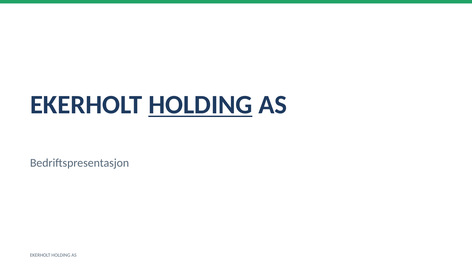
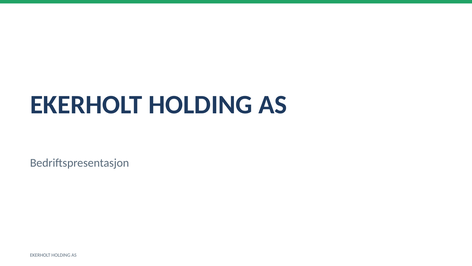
HOLDING underline: present -> none (200, 105)
